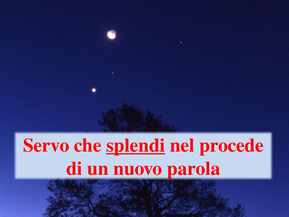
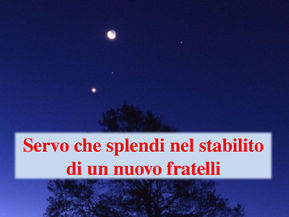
splendi underline: present -> none (136, 145)
procede: procede -> stabilito (231, 145)
parola: parola -> fratelli (194, 168)
